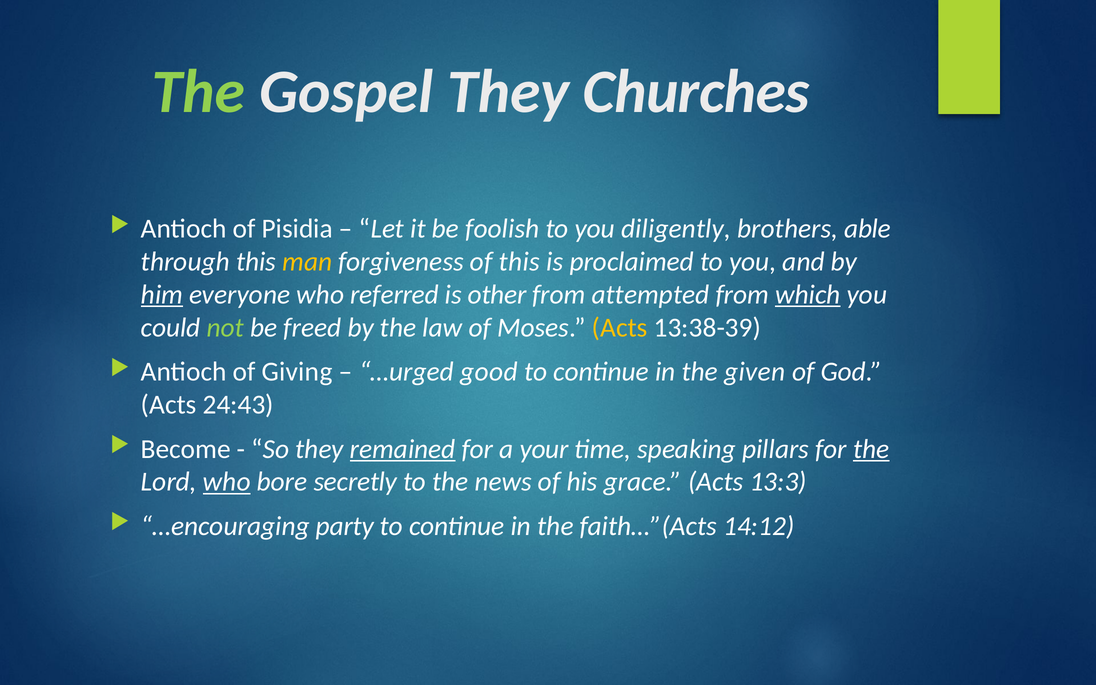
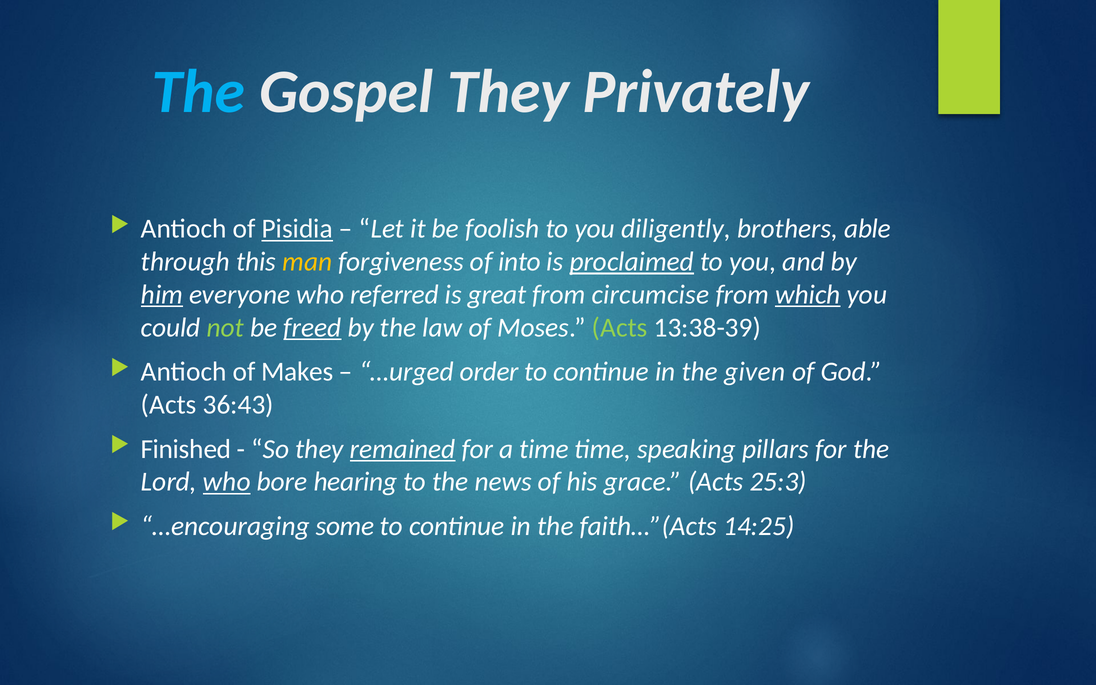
The colour: light green -> light blue (198, 92)
Churches: Churches -> Privately (696, 92)
Pisidia underline: none -> present (297, 229)
of this: this -> into (520, 262)
proclaimed underline: none -> present (632, 262)
other: other -> great (497, 295)
attempted: attempted -> circumcise (650, 295)
freed underline: none -> present (312, 328)
Acts colour: yellow -> light green (620, 328)
Giving: Giving -> Makes (297, 372)
good: good -> order (489, 372)
24:43: 24:43 -> 36:43 (238, 405)
Become: Become -> Finished (186, 449)
a your: your -> time (544, 449)
the underline: present -> none (871, 449)
secretly: secretly -> hearing (355, 482)
13:3: 13:3 -> 25:3 (778, 482)
party: party -> some (345, 526)
14:12: 14:12 -> 14:25 (759, 526)
